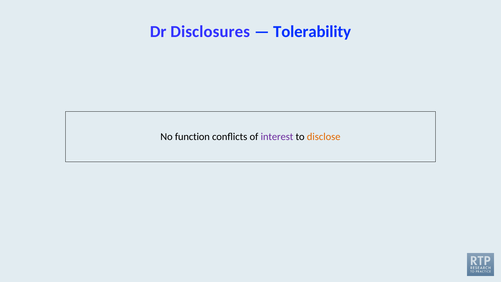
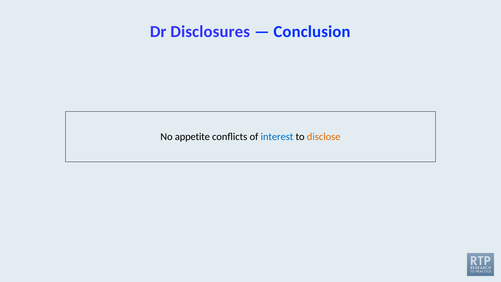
Tolerability: Tolerability -> Conclusion (312, 31)
function: function -> appetite (192, 137)
interest colour: purple -> blue (277, 137)
